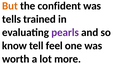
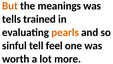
confident: confident -> meanings (59, 6)
pearls colour: purple -> orange (65, 32)
know: know -> sinful (14, 45)
